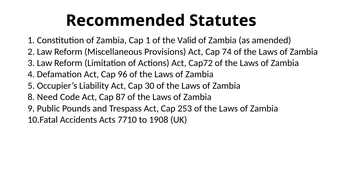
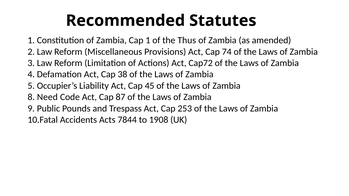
Valid: Valid -> Thus (187, 40)
96: 96 -> 38 (122, 74)
30: 30 -> 45 (150, 86)
7710: 7710 -> 7844 (127, 120)
